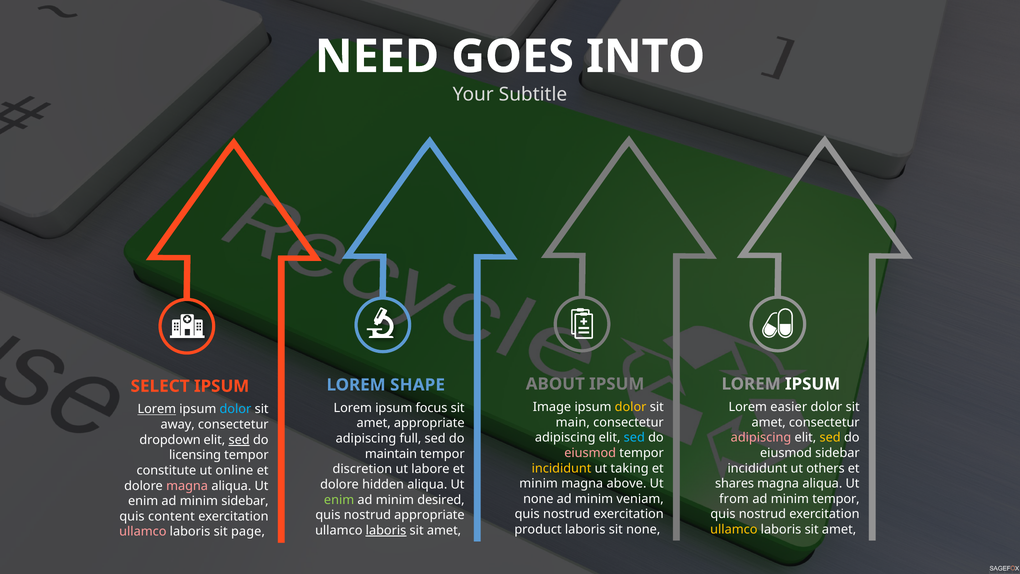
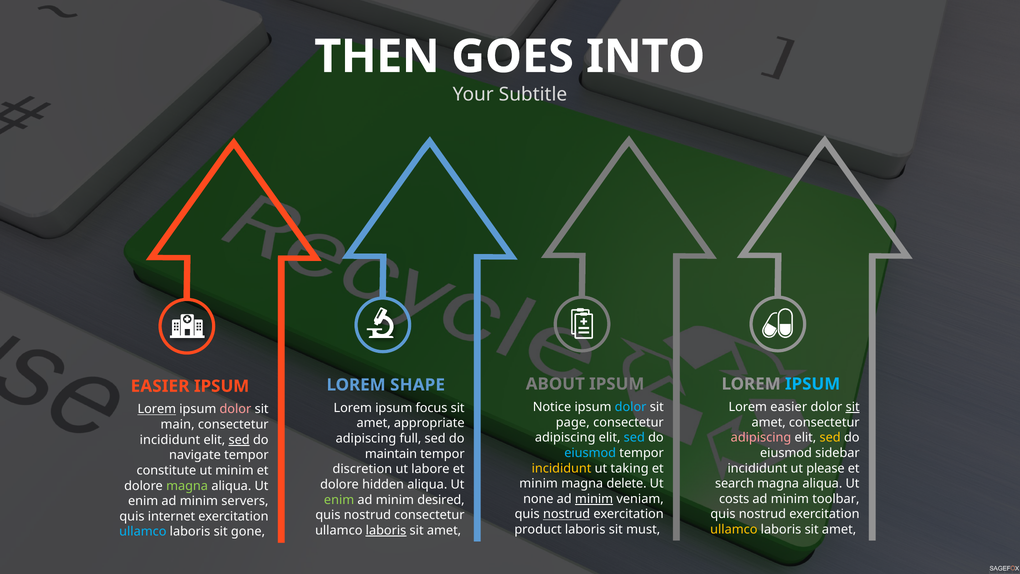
NEED: NEED -> THEN (377, 57)
IPSUM colour: white -> light blue (813, 384)
SELECT: SELECT -> EASIER (160, 386)
Image: Image -> Notice (552, 407)
dolor colour: yellow -> light blue (631, 407)
sit underline: none -> present (853, 407)
dolor colour: light blue -> pink (235, 409)
main: main -> page (573, 422)
away: away -> main (178, 424)
dropdown: dropdown -> incididunt (170, 440)
eiusmod colour: pink -> light blue (590, 453)
licensing: licensing -> navigate (195, 455)
others: others -> please (825, 468)
ut online: online -> minim (234, 470)
above: above -> delete (627, 483)
shares: shares -> search (735, 483)
magna colour: pink -> light green (187, 486)
minim underline: none -> present (594, 499)
from: from -> costs (734, 499)
minim tempor: tempor -> toolbar (836, 499)
minim sidebar: sidebar -> servers (245, 501)
nostrud underline: none -> present (567, 514)
nostrud appropriate: appropriate -> consectetur (429, 515)
content: content -> internet (171, 516)
sit none: none -> must (643, 529)
ullamco colour: pink -> light blue (143, 532)
page: page -> gone (248, 532)
